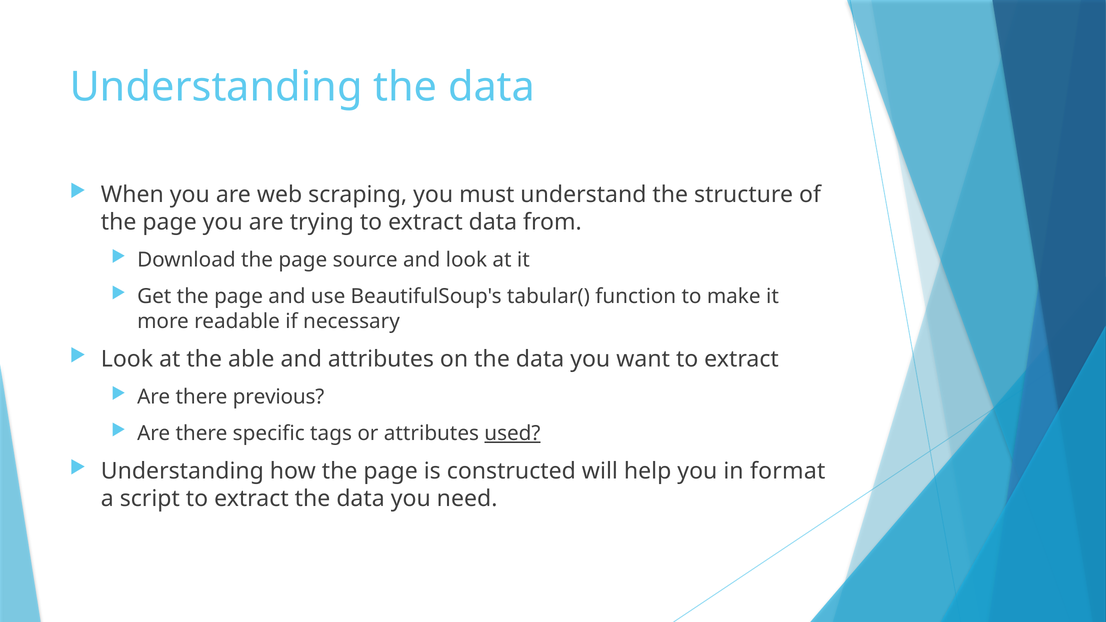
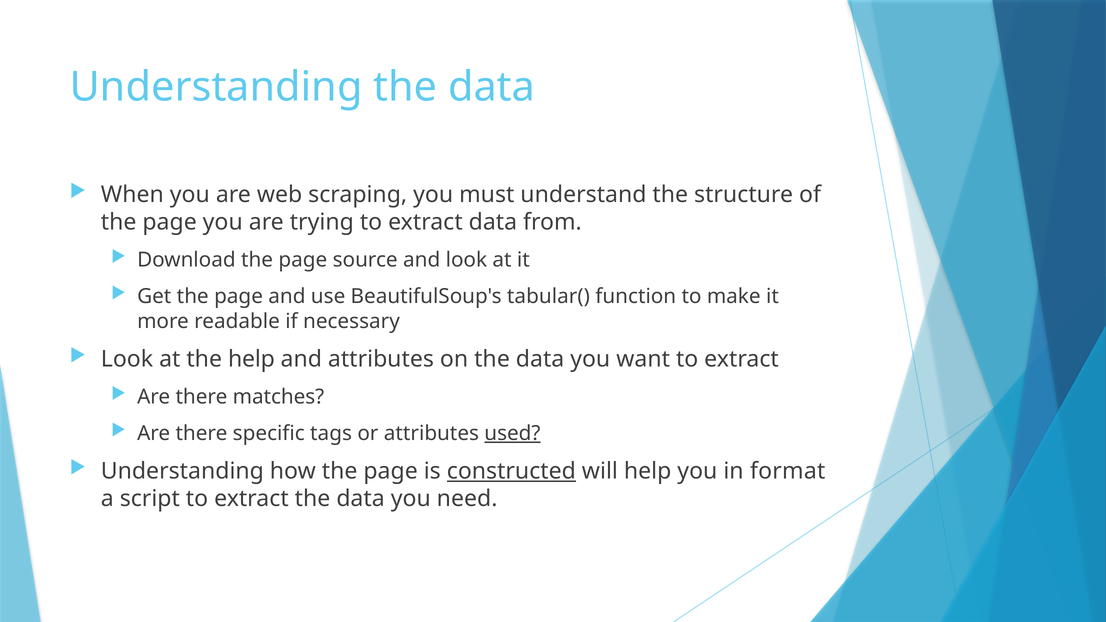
the able: able -> help (251, 359)
previous: previous -> matches (278, 397)
constructed underline: none -> present (511, 471)
